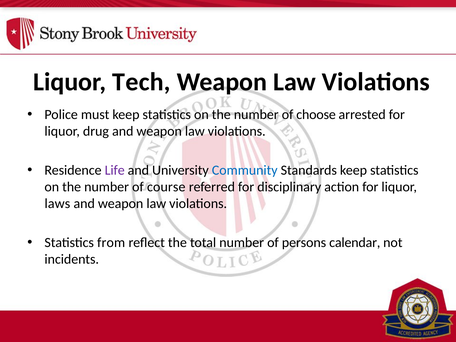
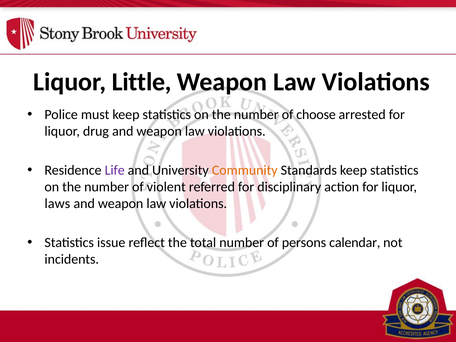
Tech: Tech -> Little (142, 82)
Community colour: blue -> orange (245, 170)
course: course -> violent (166, 187)
from: from -> issue (111, 243)
